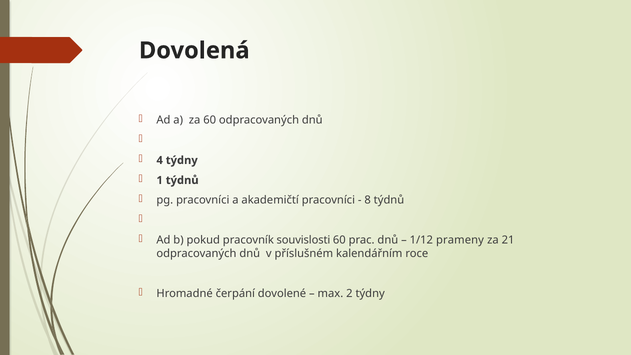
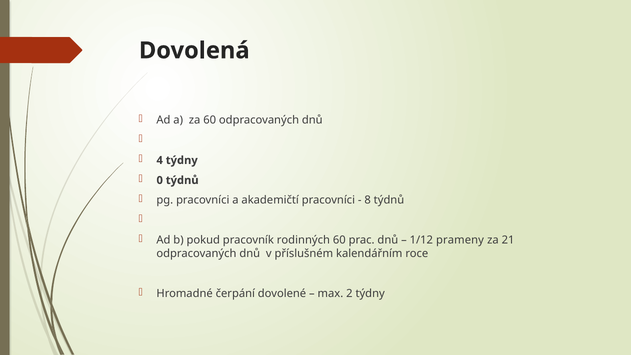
1: 1 -> 0 (160, 180)
souvislosti: souvislosti -> rodinných (303, 240)
